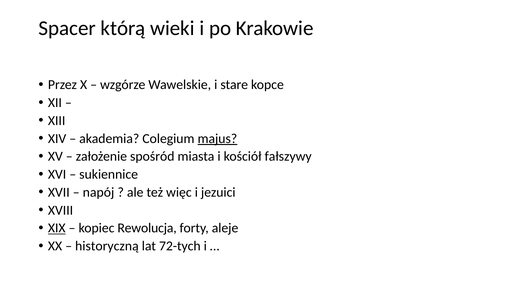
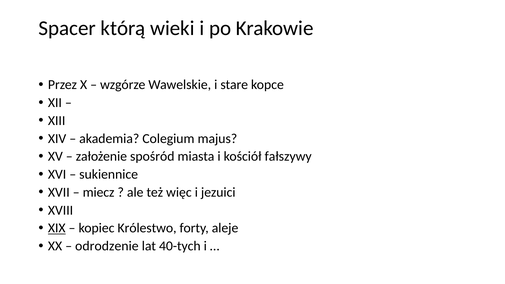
majus underline: present -> none (217, 139)
napój: napój -> miecz (99, 192)
Rewolucja: Rewolucja -> Królestwo (147, 228)
historyczną: historyczną -> odrodzenie (107, 246)
72-tych: 72-tych -> 40-tych (180, 246)
